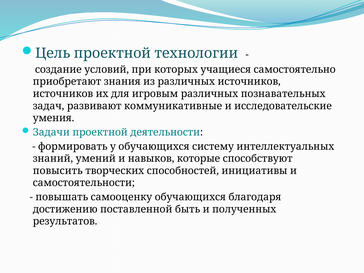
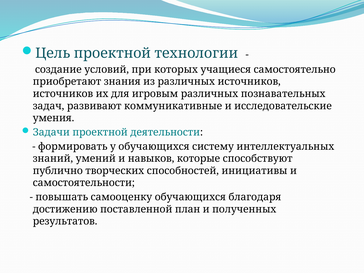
повысить: повысить -> публично (58, 171)
быть: быть -> план (188, 209)
